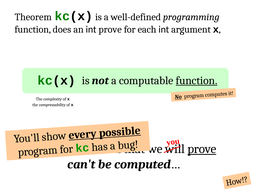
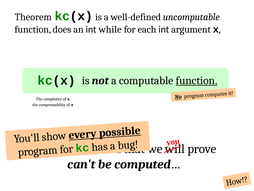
programming: programming -> uncomputable (191, 17)
int prove: prove -> while (110, 29)
prove underline: present -> none (202, 149)
